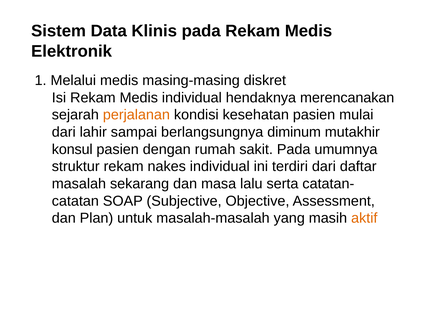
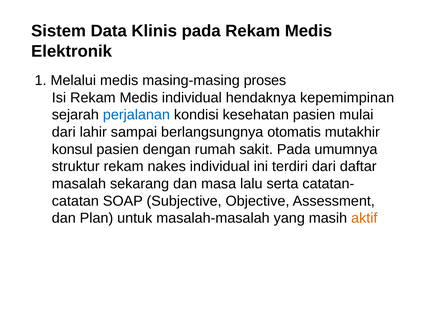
diskret: diskret -> proses (265, 80)
merencanakan: merencanakan -> kepemimpinan (347, 98)
perjalanan colour: orange -> blue (136, 115)
diminum: diminum -> otomatis (294, 132)
